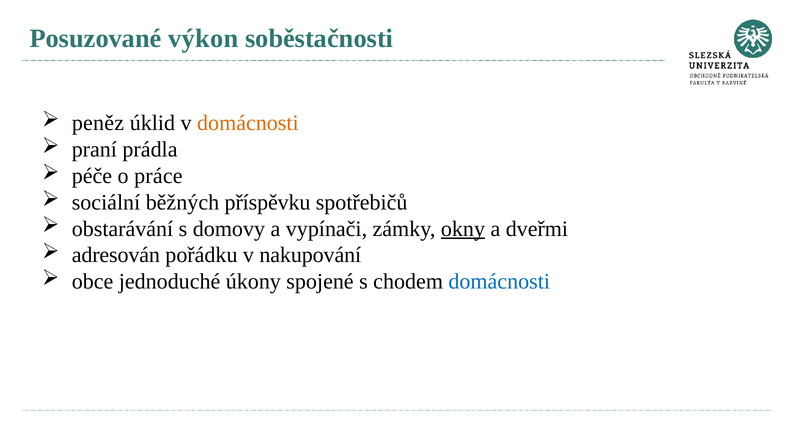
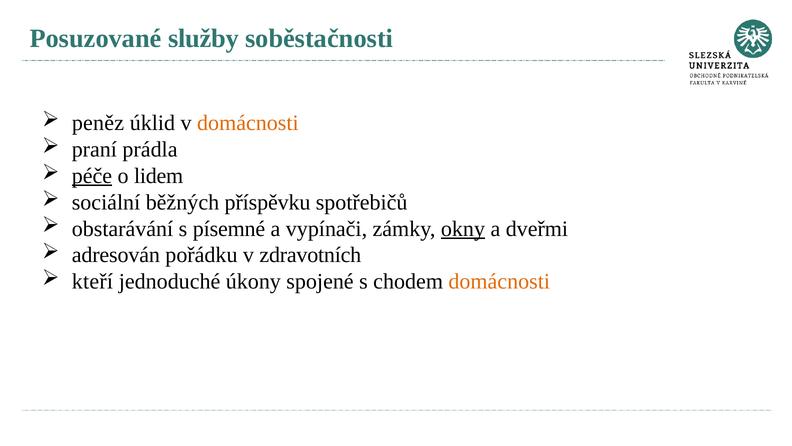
výkon: výkon -> služby (203, 39)
péče underline: none -> present (92, 176)
práce: práce -> lidem (159, 176)
domovy: domovy -> písemné (229, 229)
nakupování: nakupování -> zdravotních (310, 255)
obce: obce -> kteří (92, 281)
domácnosti colour: blue -> orange (499, 281)
